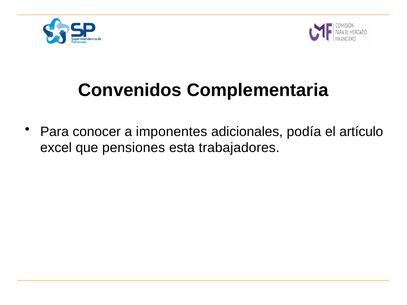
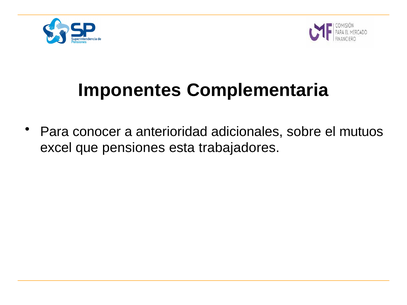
Convenidos: Convenidos -> Imponentes (130, 90)
imponentes: imponentes -> anterioridad (172, 132)
podía: podía -> sobre (304, 132)
artículo: artículo -> mutuos (361, 132)
